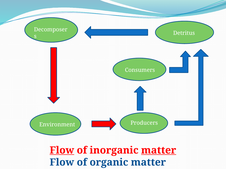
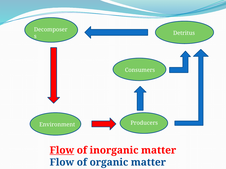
matter underline: present -> none (159, 151)
